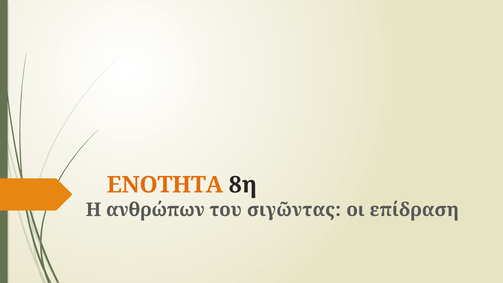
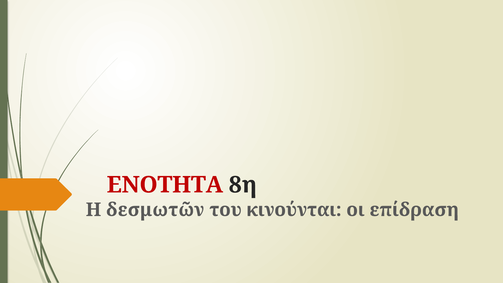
ΕΝΟΤΗΤΑ colour: orange -> red (165, 185)
ανθρώπων: ανθρώπων -> δεσμωτῶν (155, 210)
σιγῶντας: σιγῶντας -> κινούνται (294, 210)
